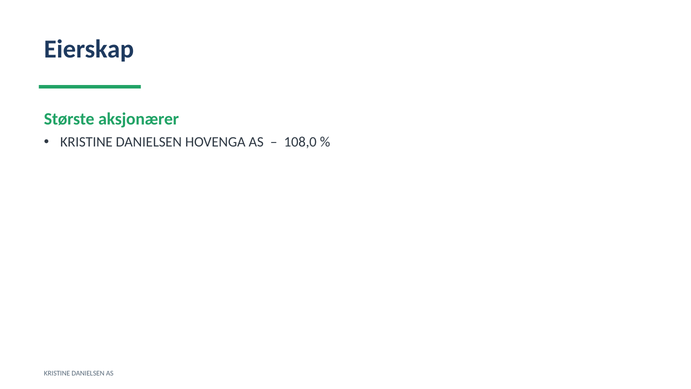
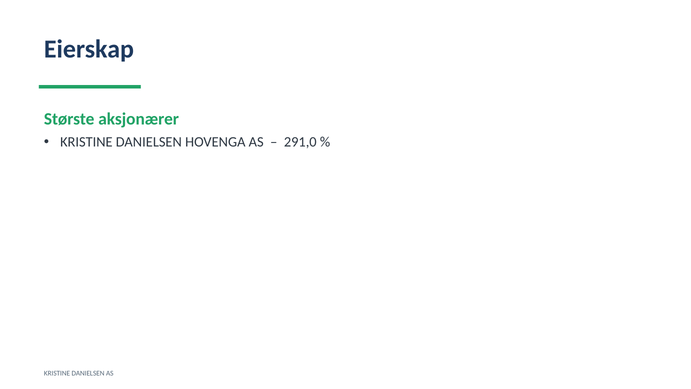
108,0: 108,0 -> 291,0 (300, 142)
